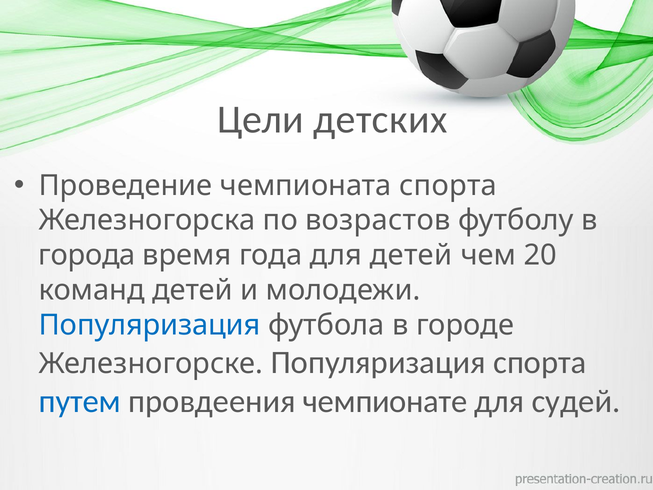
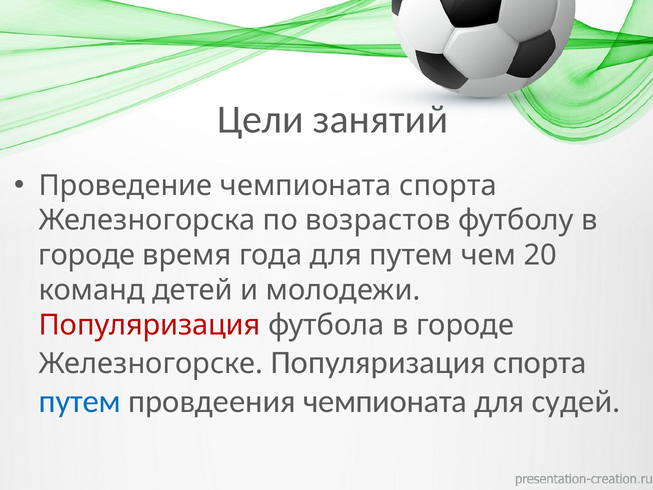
детских: детских -> занятий (380, 119)
города: города -> городе (87, 255)
для детей: детей -> путем (411, 255)
Популяризация colour: blue -> red (150, 325)
провдеения чемпионате: чемпионате -> чемпионата (385, 401)
